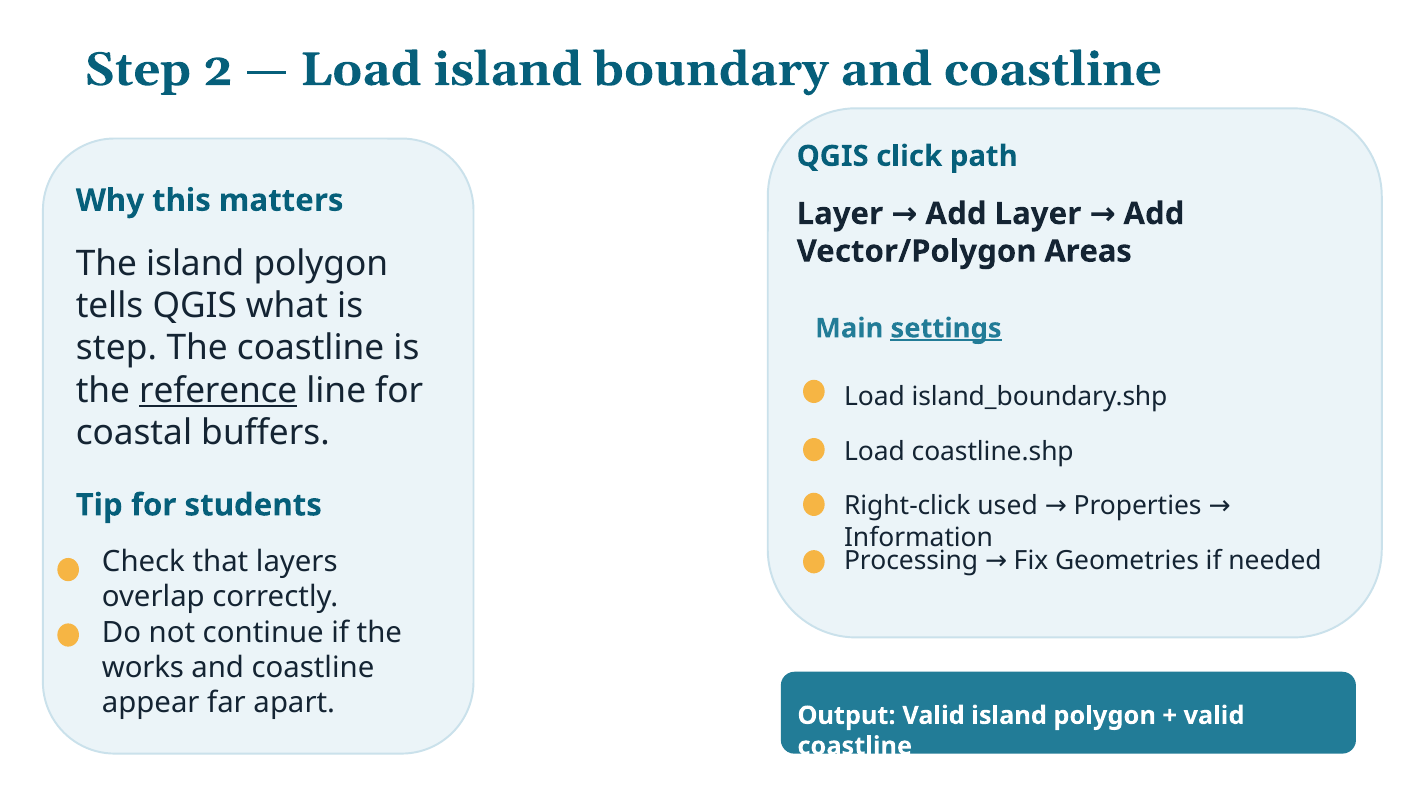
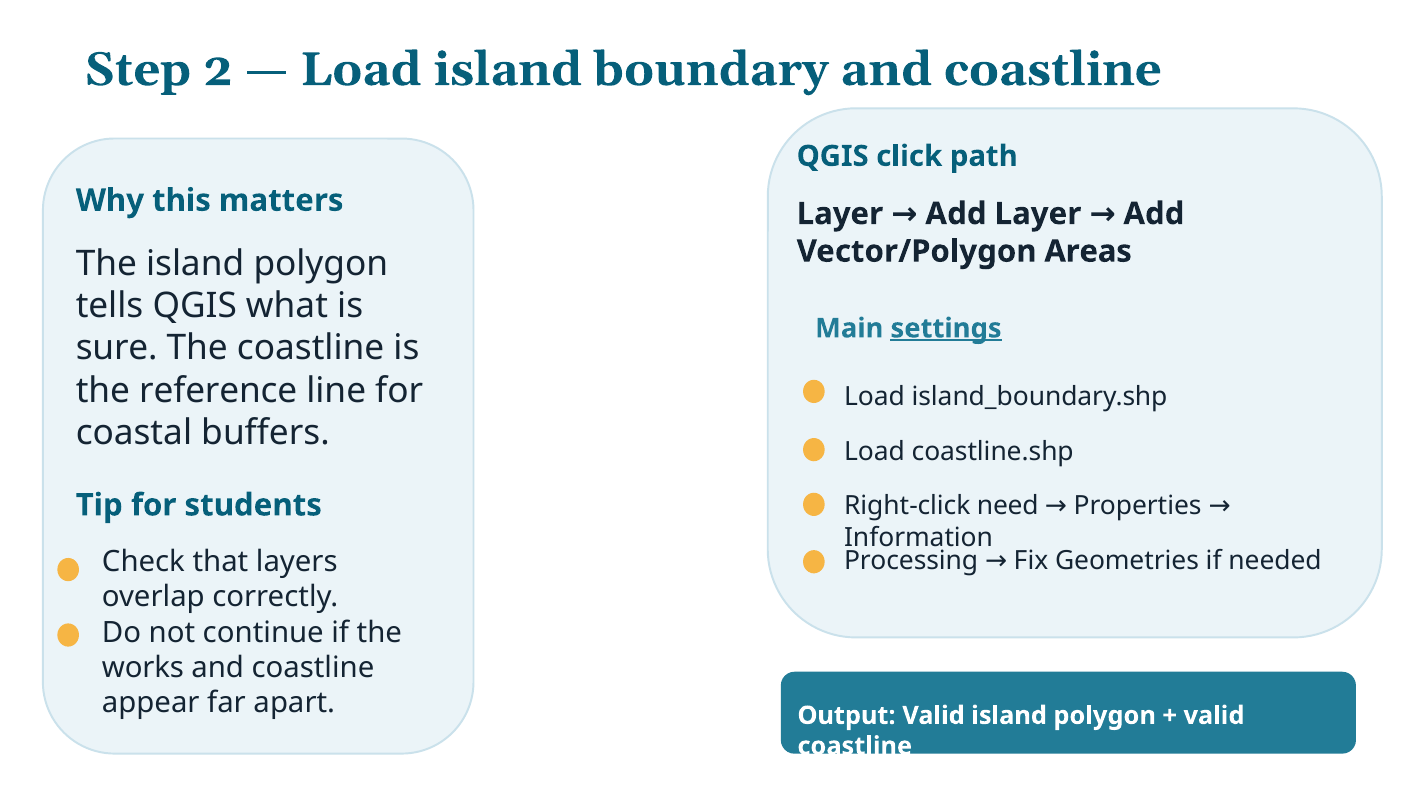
step: step -> sure (117, 348)
reference underline: present -> none (218, 391)
used: used -> need (1008, 506)
